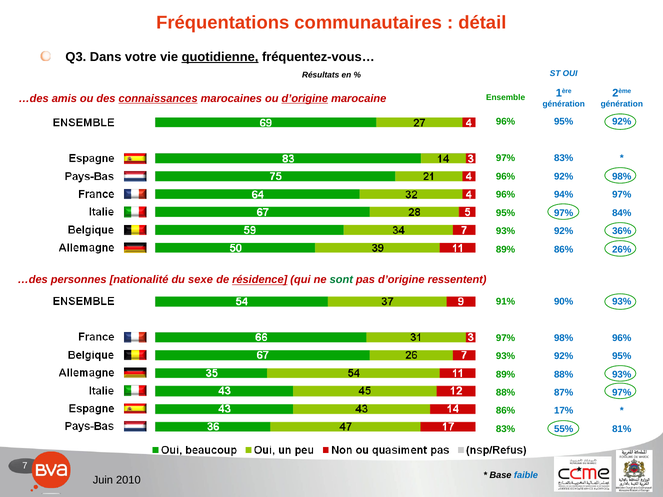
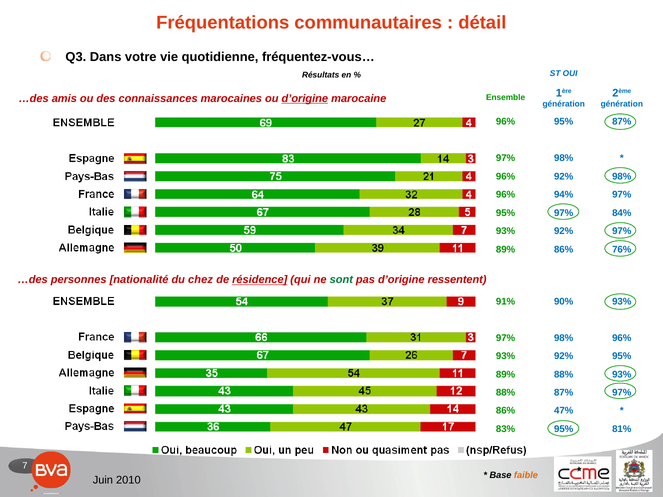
quotidienne underline: present -> none (220, 57)
connaissances underline: present -> none (158, 99)
95% 92%: 92% -> 87% (622, 122)
83%: 83% -> 98% (564, 158)
92% 36%: 36% -> 97% (622, 231)
26%: 26% -> 76% (622, 250)
sexe: sexe -> chez (201, 280)
17%: 17% -> 47% (564, 411)
83% 55%: 55% -> 95% (564, 429)
faible colour: blue -> orange (526, 476)
